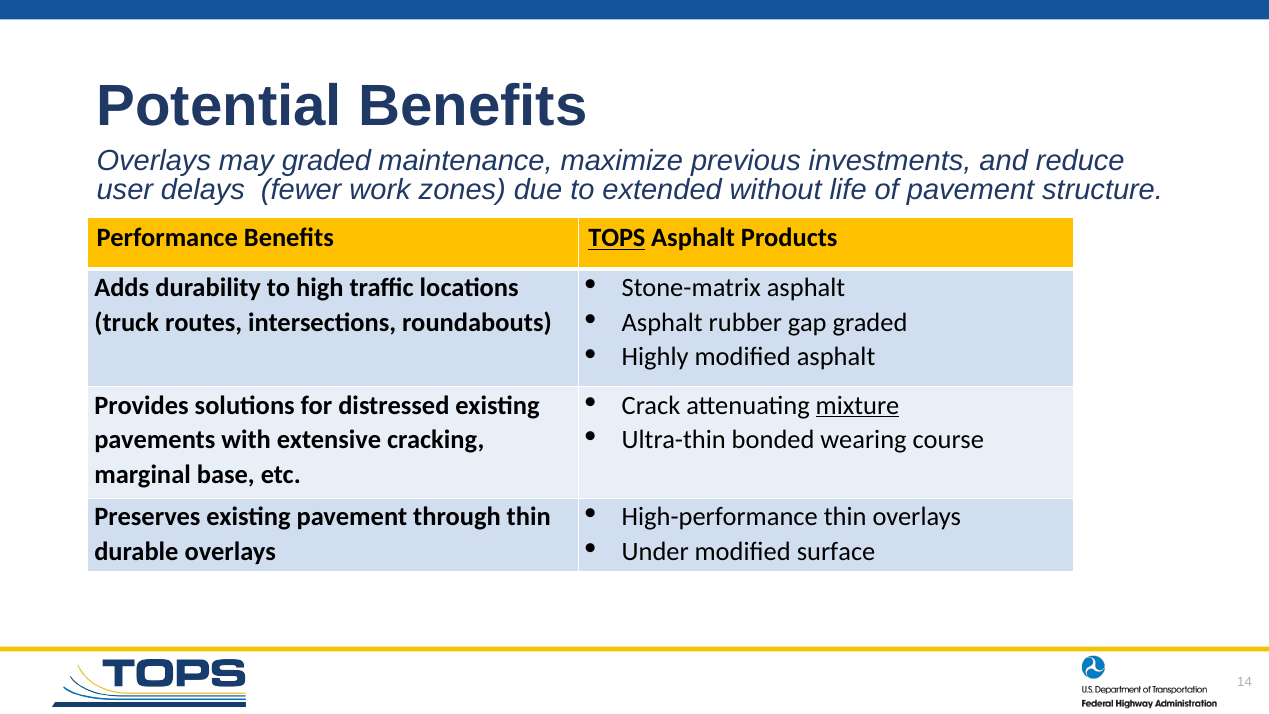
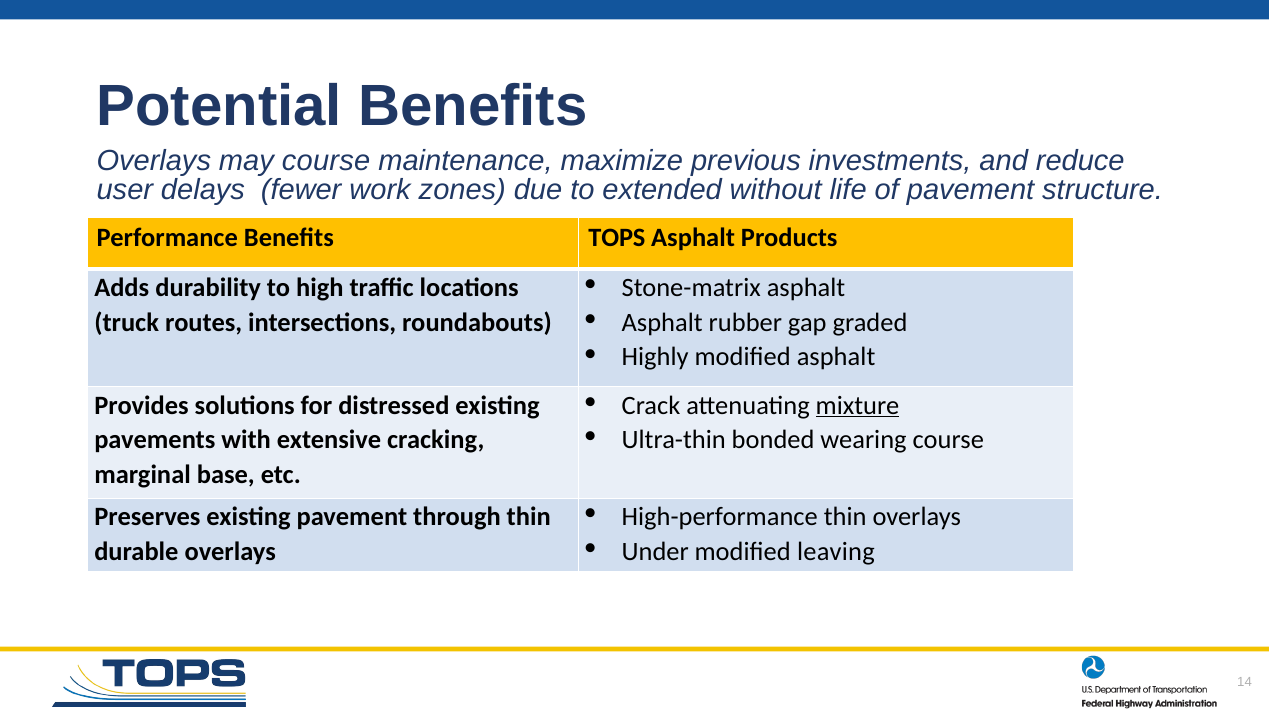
may graded: graded -> course (326, 160)
TOPS underline: present -> none (617, 238)
surface: surface -> leaving (836, 551)
